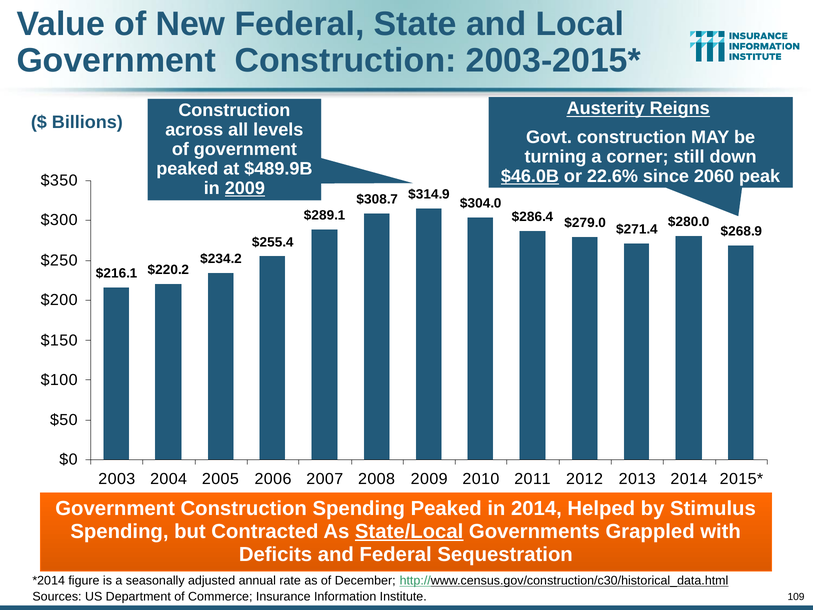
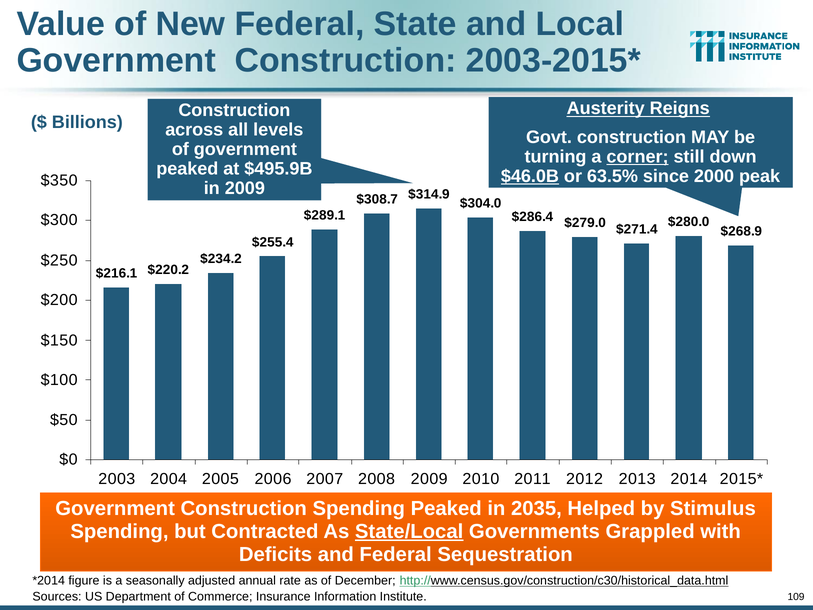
corner underline: none -> present (638, 156)
$489.9B: $489.9B -> $495.9B (278, 169)
22.6%: 22.6% -> 63.5% (612, 176)
2060: 2060 -> 2000 (714, 176)
2009 underline: present -> none (245, 188)
in 2014: 2014 -> 2035 (536, 508)
